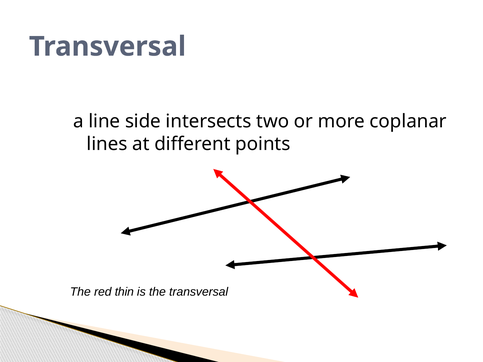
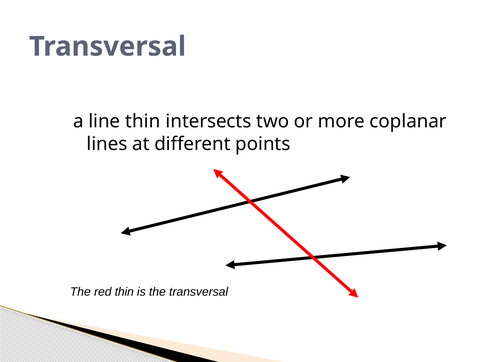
line side: side -> thin (143, 122)
